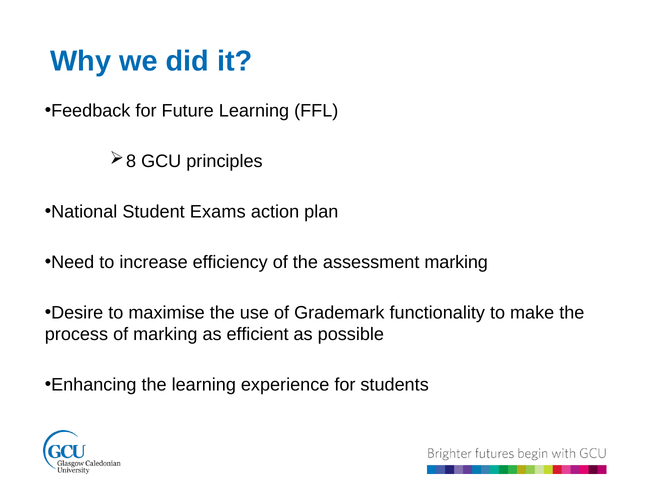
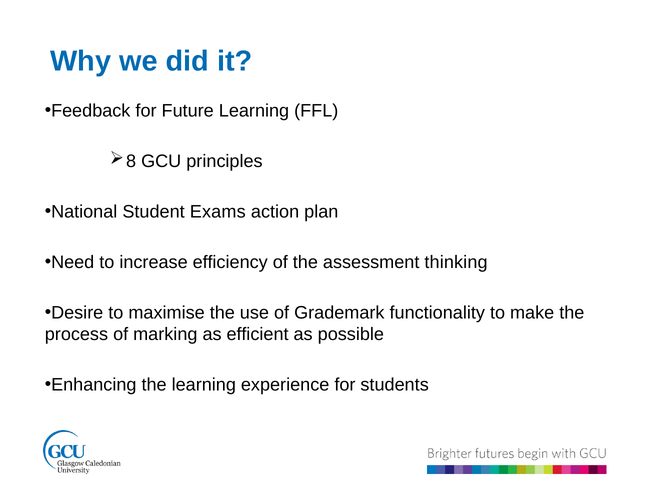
assessment marking: marking -> thinking (456, 262)
